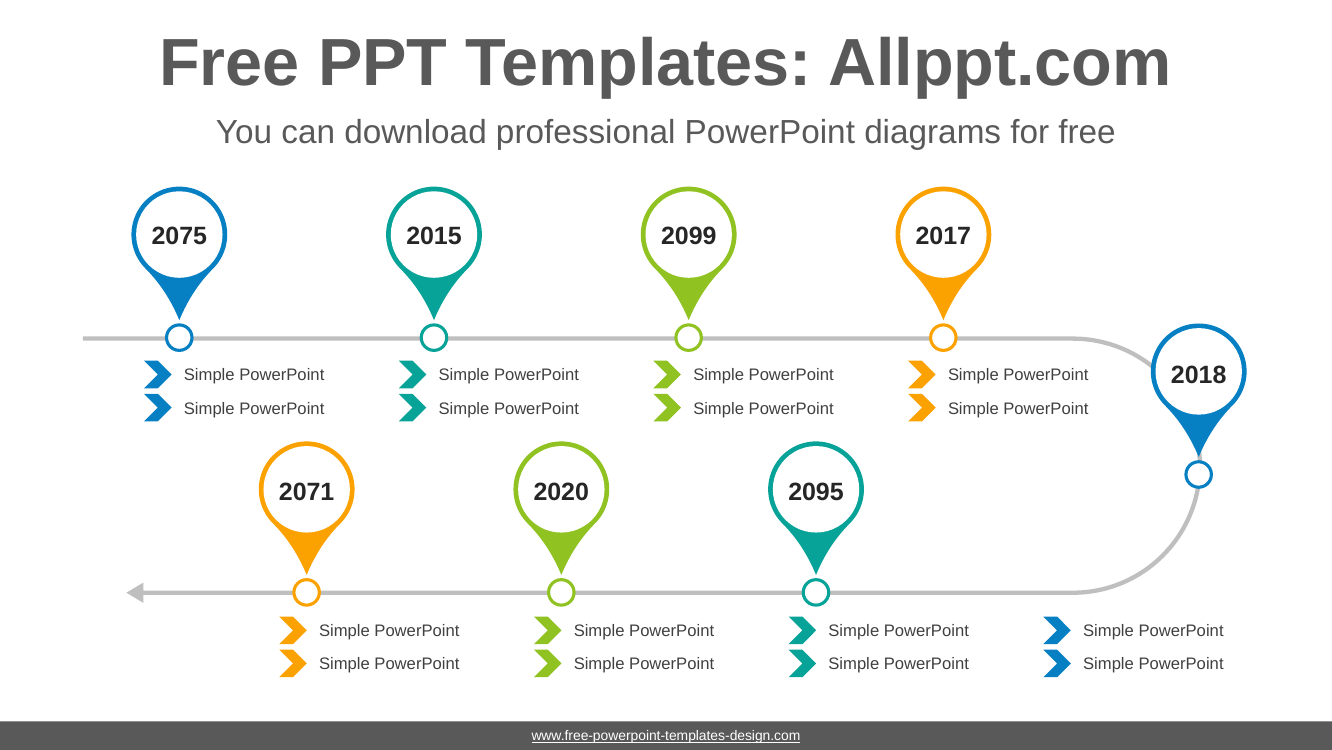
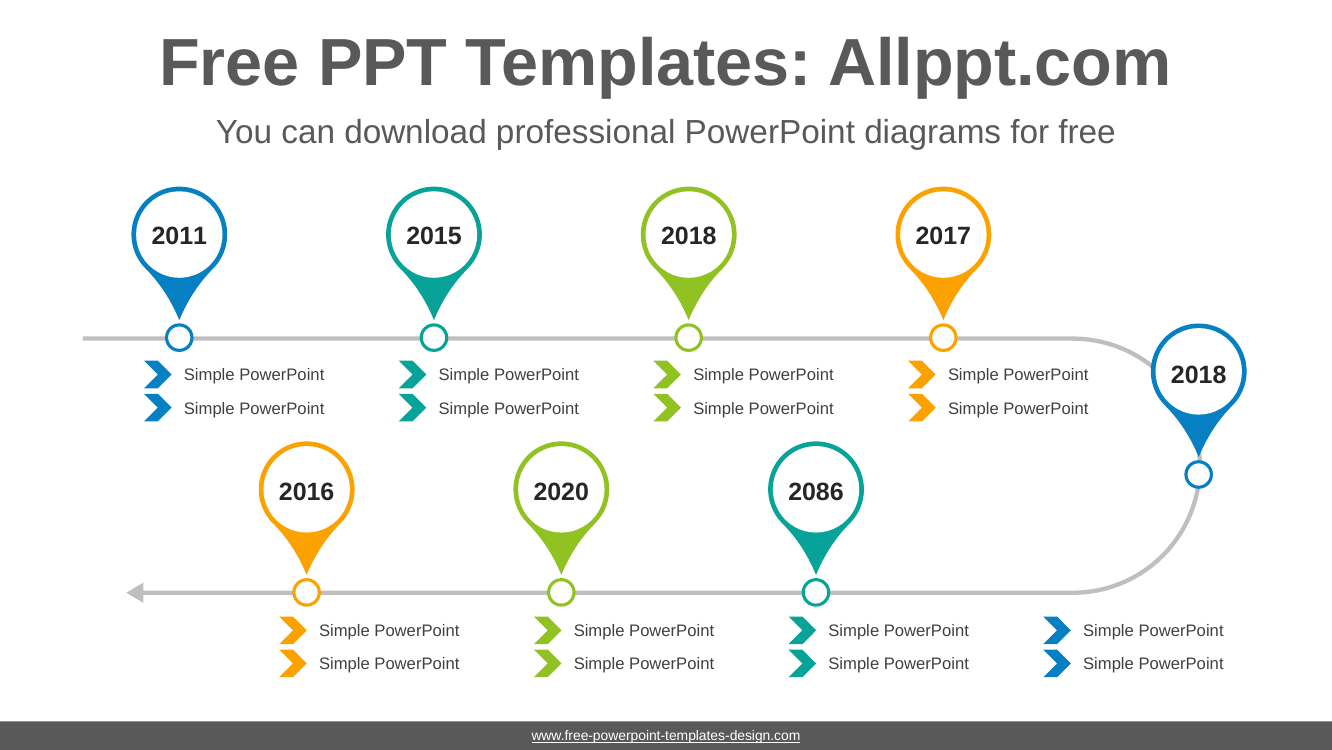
2075: 2075 -> 2011 (179, 236)
2015 2099: 2099 -> 2018 (689, 236)
2071: 2071 -> 2016 (307, 491)
2095: 2095 -> 2086 (816, 491)
